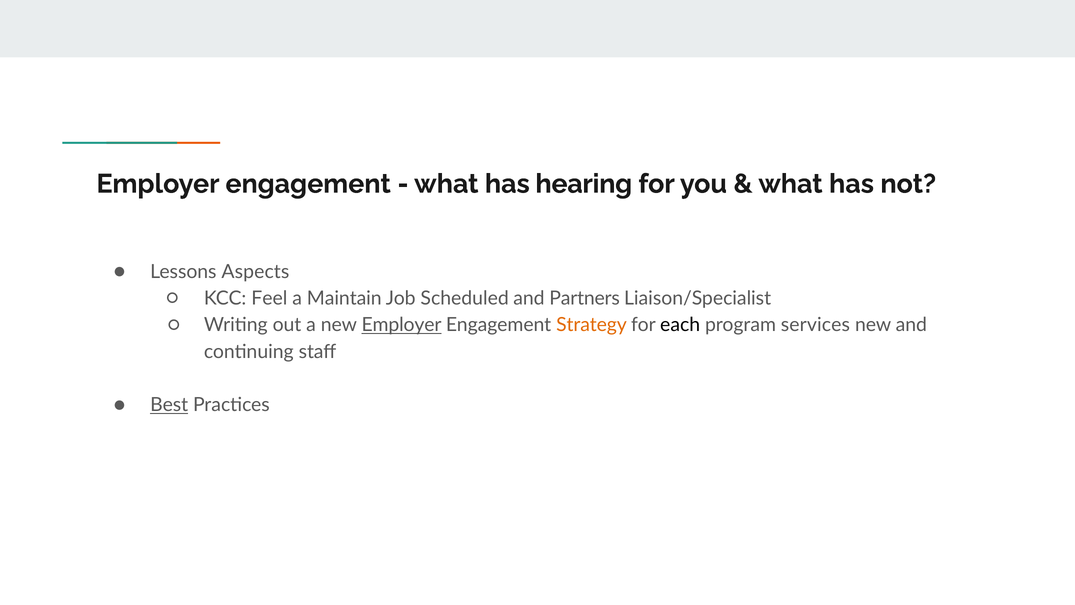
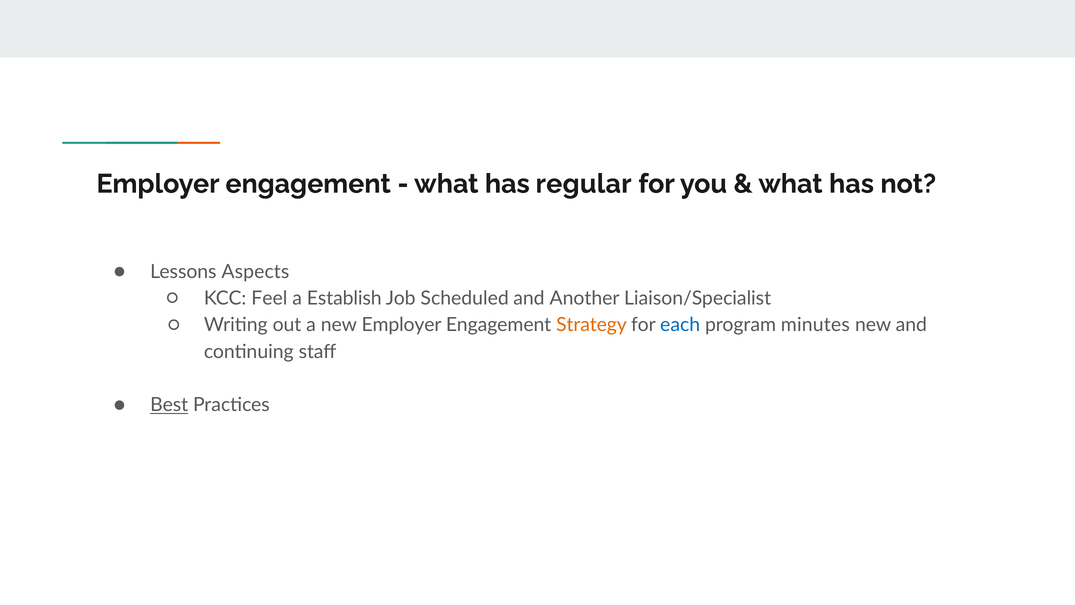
hearing: hearing -> regular (584, 184)
Maintain: Maintain -> Establish (344, 298)
Partners: Partners -> Another (585, 298)
Employer underline: present -> none (402, 325)
each colour: black -> blue (680, 325)
services: services -> minutes (815, 325)
